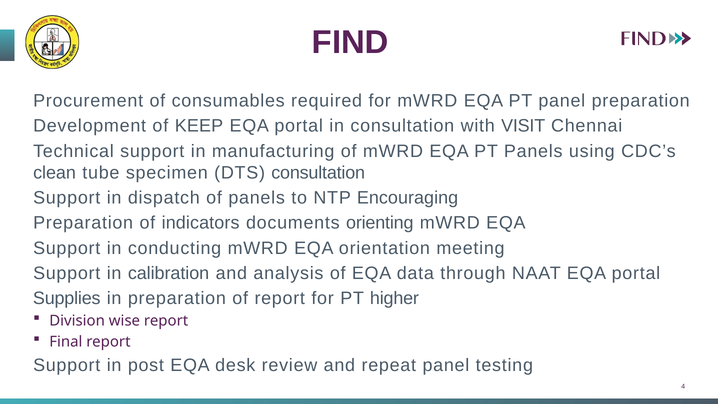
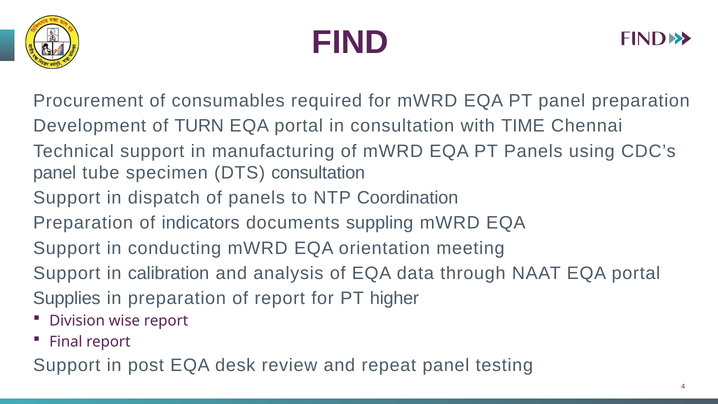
KEEP: KEEP -> TURN (199, 126)
VISIT: VISIT -> TIME (523, 126)
clean: clean -> panel (55, 173)
Encouraging: Encouraging -> Coordination (408, 198)
orienting: orienting -> suppling (380, 223)
